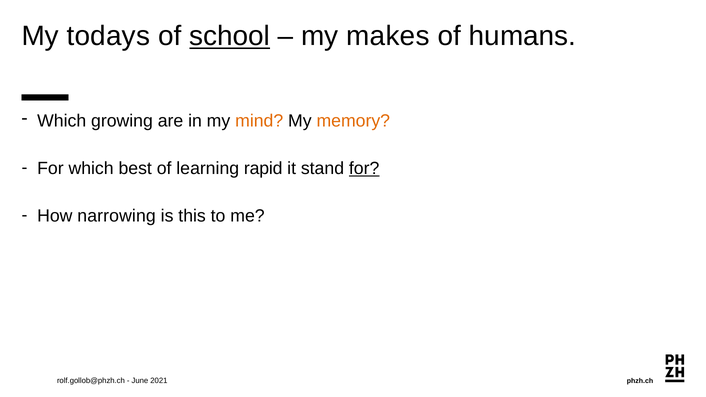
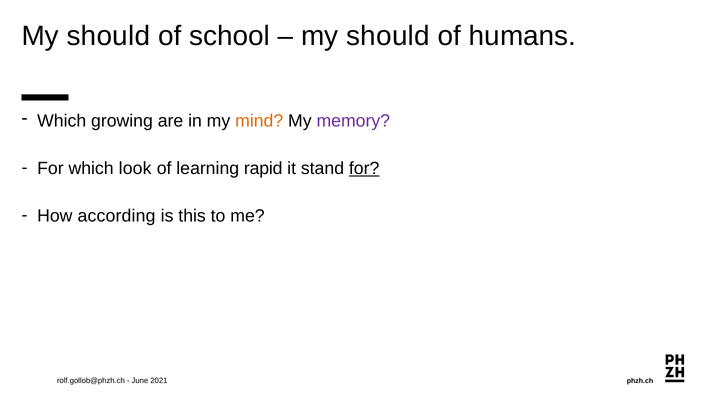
todays: todays -> should (108, 36)
school underline: present -> none (230, 36)
makes: makes -> should (388, 36)
memory colour: orange -> purple (353, 121)
best: best -> look (135, 169)
narrowing: narrowing -> according (117, 216)
